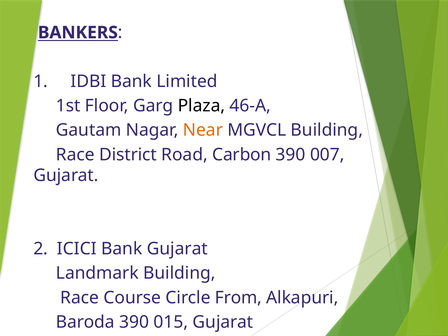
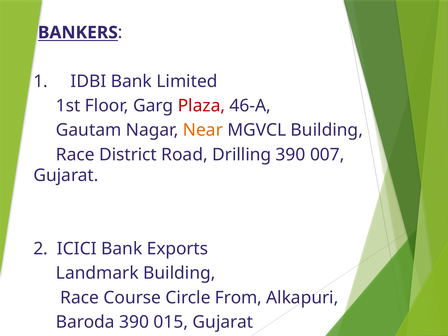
Plaza colour: black -> red (201, 106)
Carbon: Carbon -> Drilling (242, 155)
Bank Gujarat: Gujarat -> Exports (177, 249)
